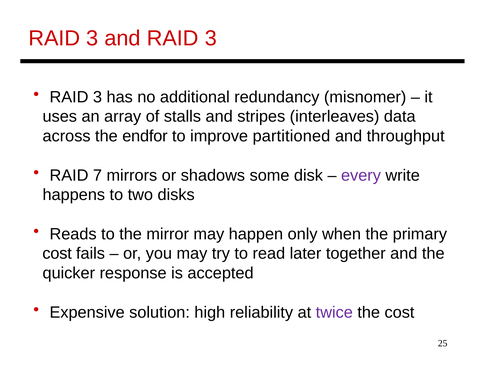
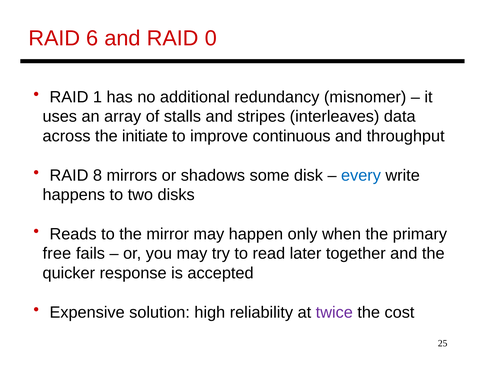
3: 3 -> 6 (92, 38)
and RAID 3: 3 -> 0 (211, 38)
3: 3 -> 1 (97, 97)
endfor: endfor -> initiate (145, 136)
partitioned: partitioned -> continuous (292, 136)
7: 7 -> 8 (97, 175)
every colour: purple -> blue (361, 175)
cost: cost -> free (57, 253)
